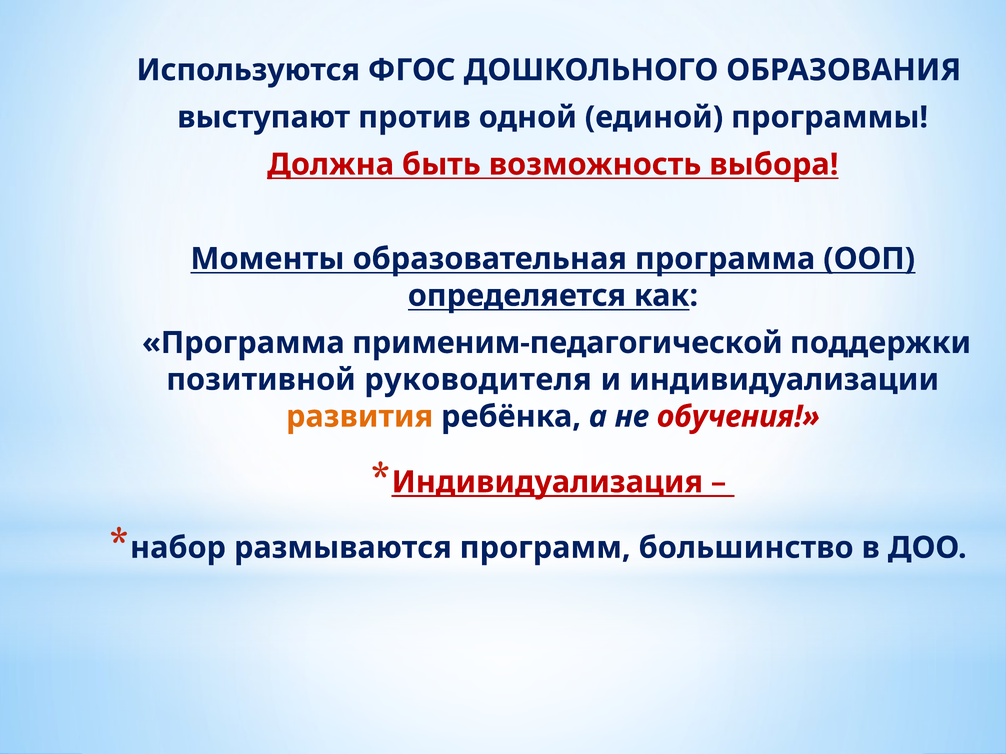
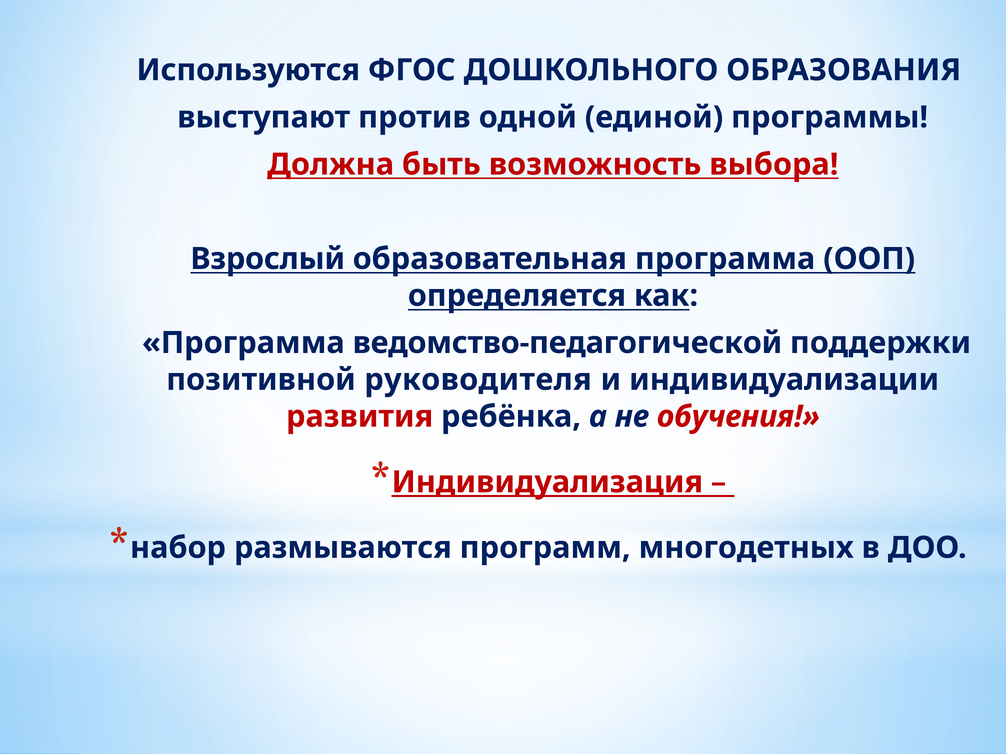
Моменты: Моменты -> Взрослый (268, 259)
применим-педагогической: применим-педагогической -> ведомство-педагогической (567, 343)
развития colour: orange -> red (360, 417)
большинство: большинство -> многодетных (746, 548)
